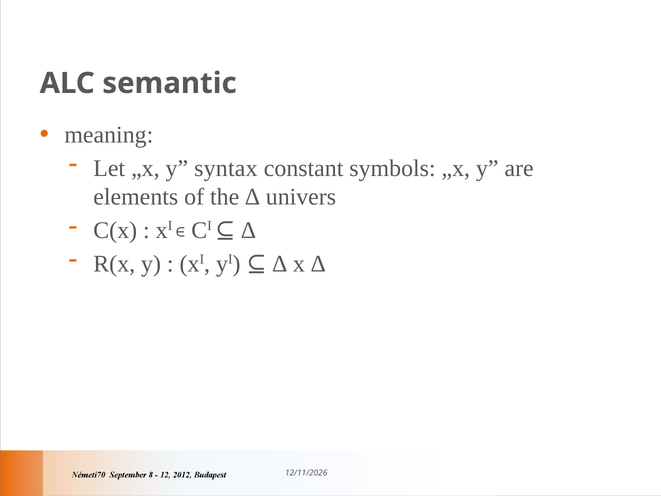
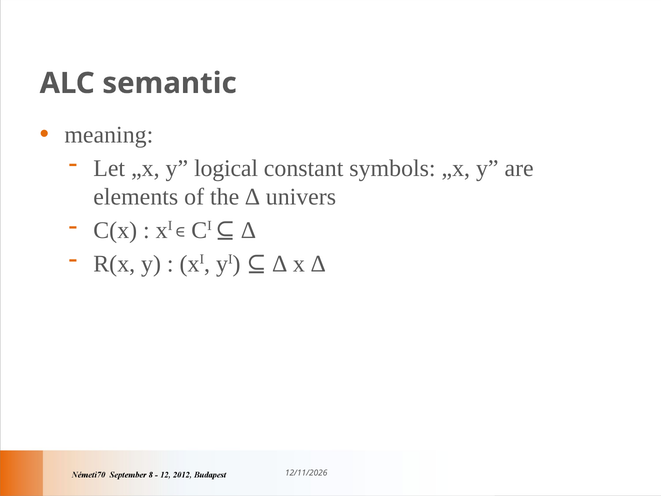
syntax: syntax -> logical (226, 168)
